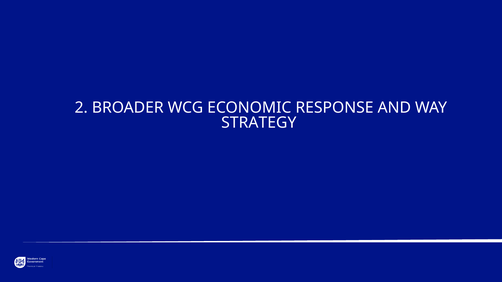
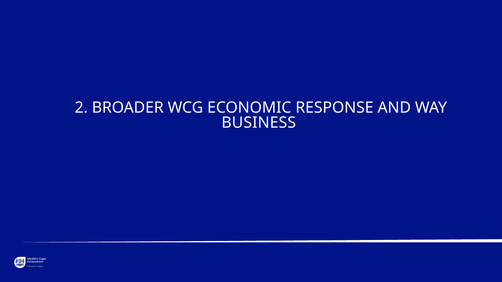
STRATEGY: STRATEGY -> BUSINESS (259, 123)
